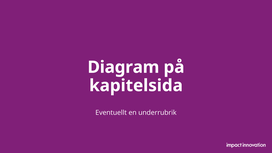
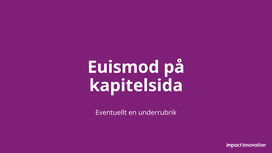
Diagram: Diagram -> Euismod (123, 67)
